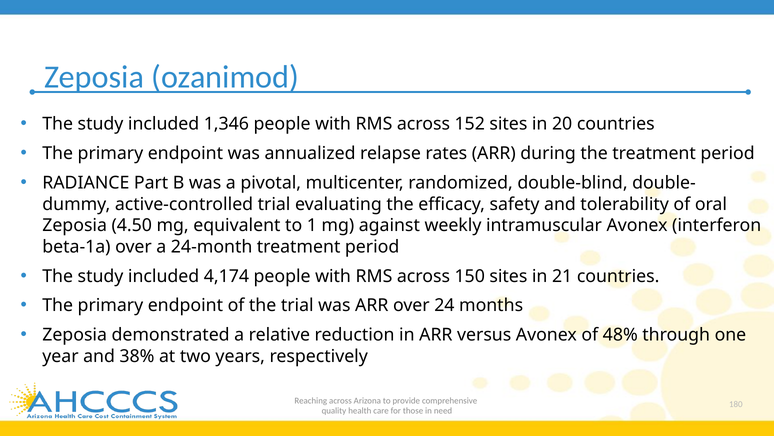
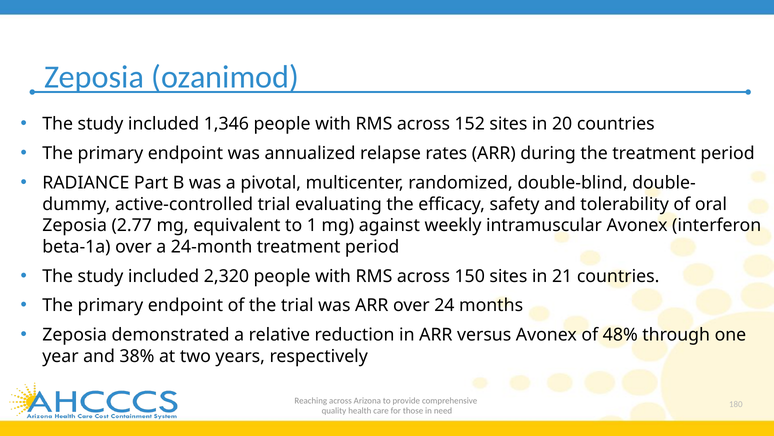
4.50: 4.50 -> 2.77 (132, 225)
4,174: 4,174 -> 2,320 (226, 276)
